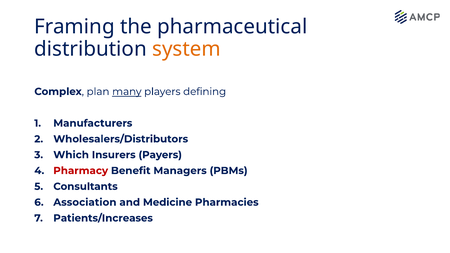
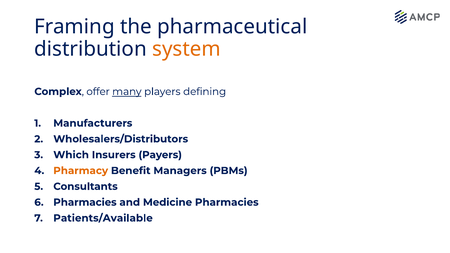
plan: plan -> offer (98, 92)
Pharmacy colour: red -> orange (81, 171)
Association: Association -> Pharmacies (85, 202)
Patients/Increases: Patients/Increases -> Patients/Available (103, 218)
